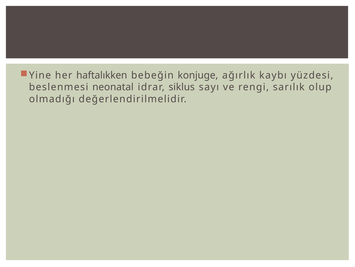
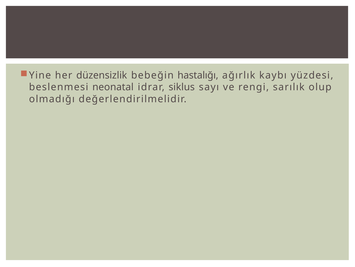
haftalıkken: haftalıkken -> düzensizlik (102, 75)
konjuge: konjuge -> hastalığı (198, 75)
